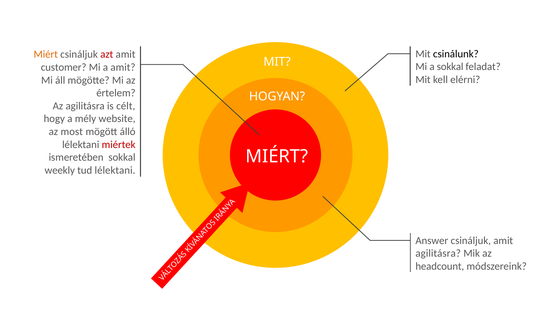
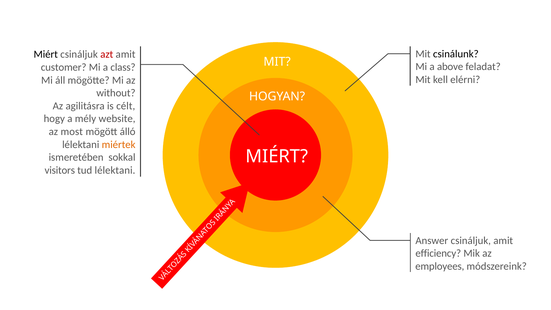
Miért colour: orange -> black (46, 54)
a sokkal: sokkal -> above (450, 67)
a amit: amit -> class (123, 67)
értelem: értelem -> without (116, 93)
miértek colour: red -> orange (119, 144)
weekly: weekly -> visitors (60, 170)
agilitásra: agilitásra -> efficiency (438, 253)
headcount: headcount -> employees (440, 266)
